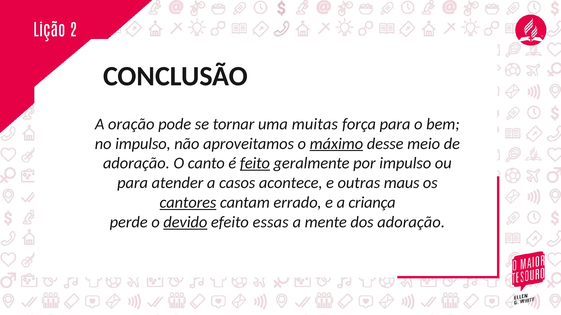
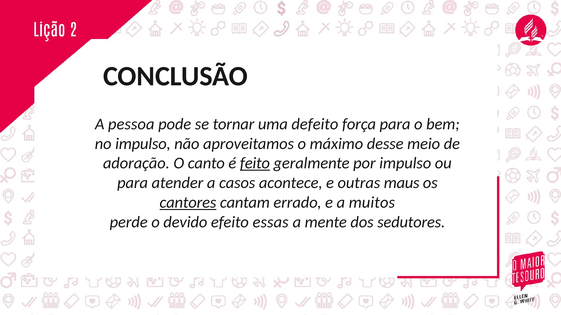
oração: oração -> pessoa (131, 124)
muitas: muitas -> defeito (315, 124)
máximo underline: present -> none (336, 144)
criança: criança -> muitos (372, 203)
devido underline: present -> none (185, 222)
dos adoração: adoração -> sedutores (411, 222)
